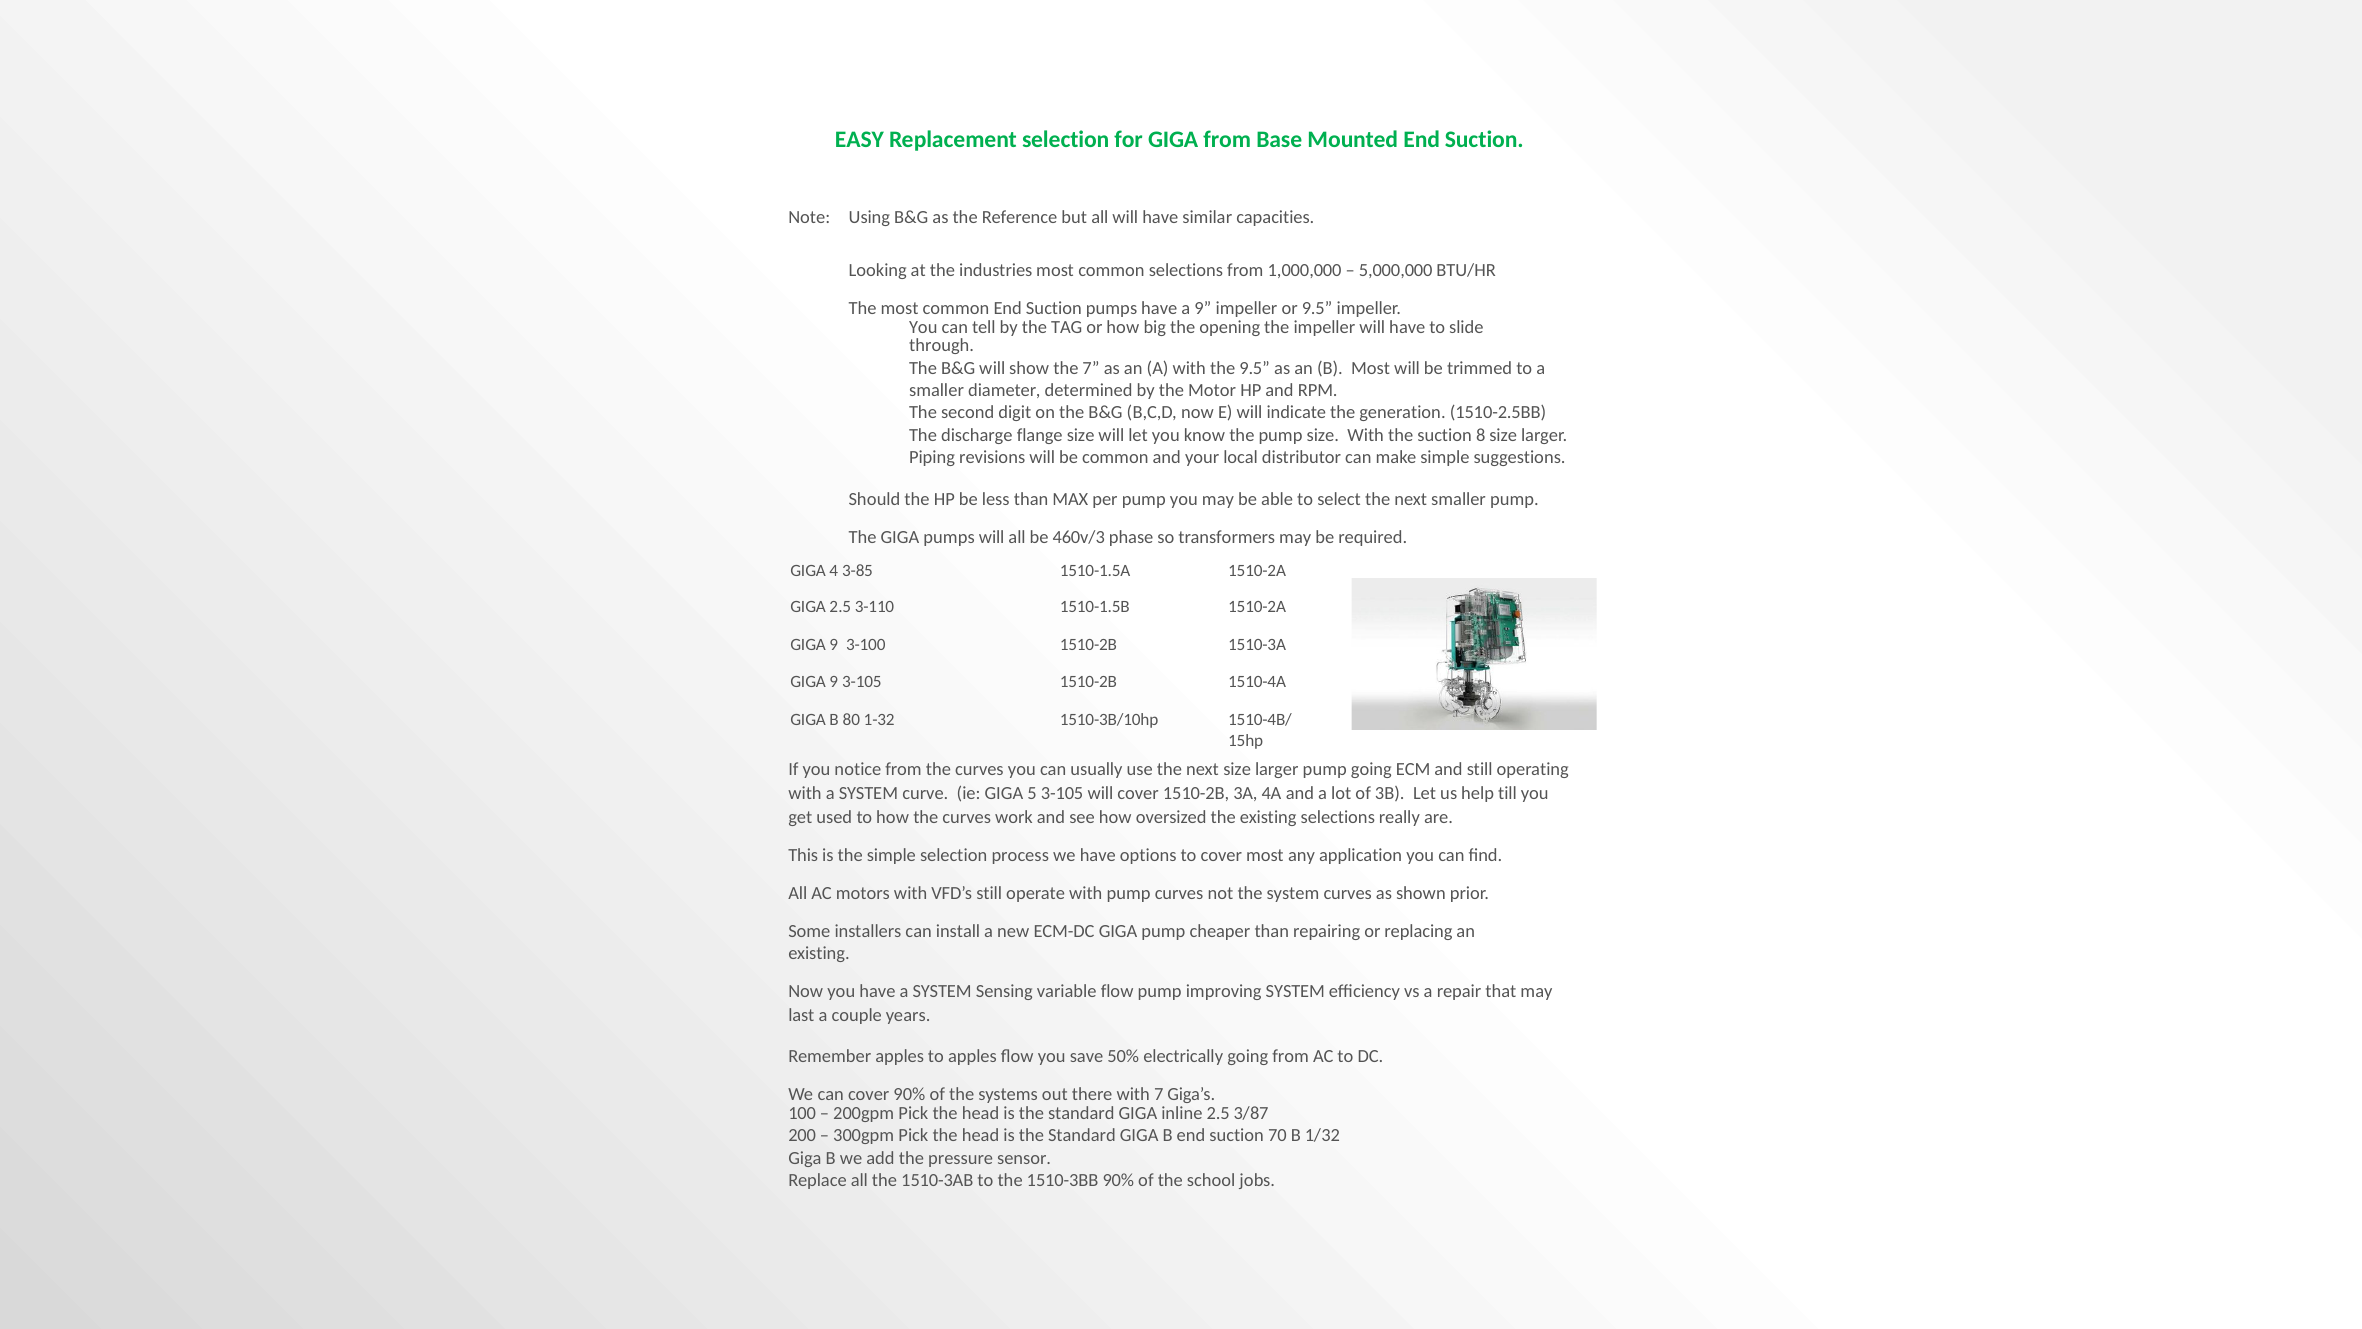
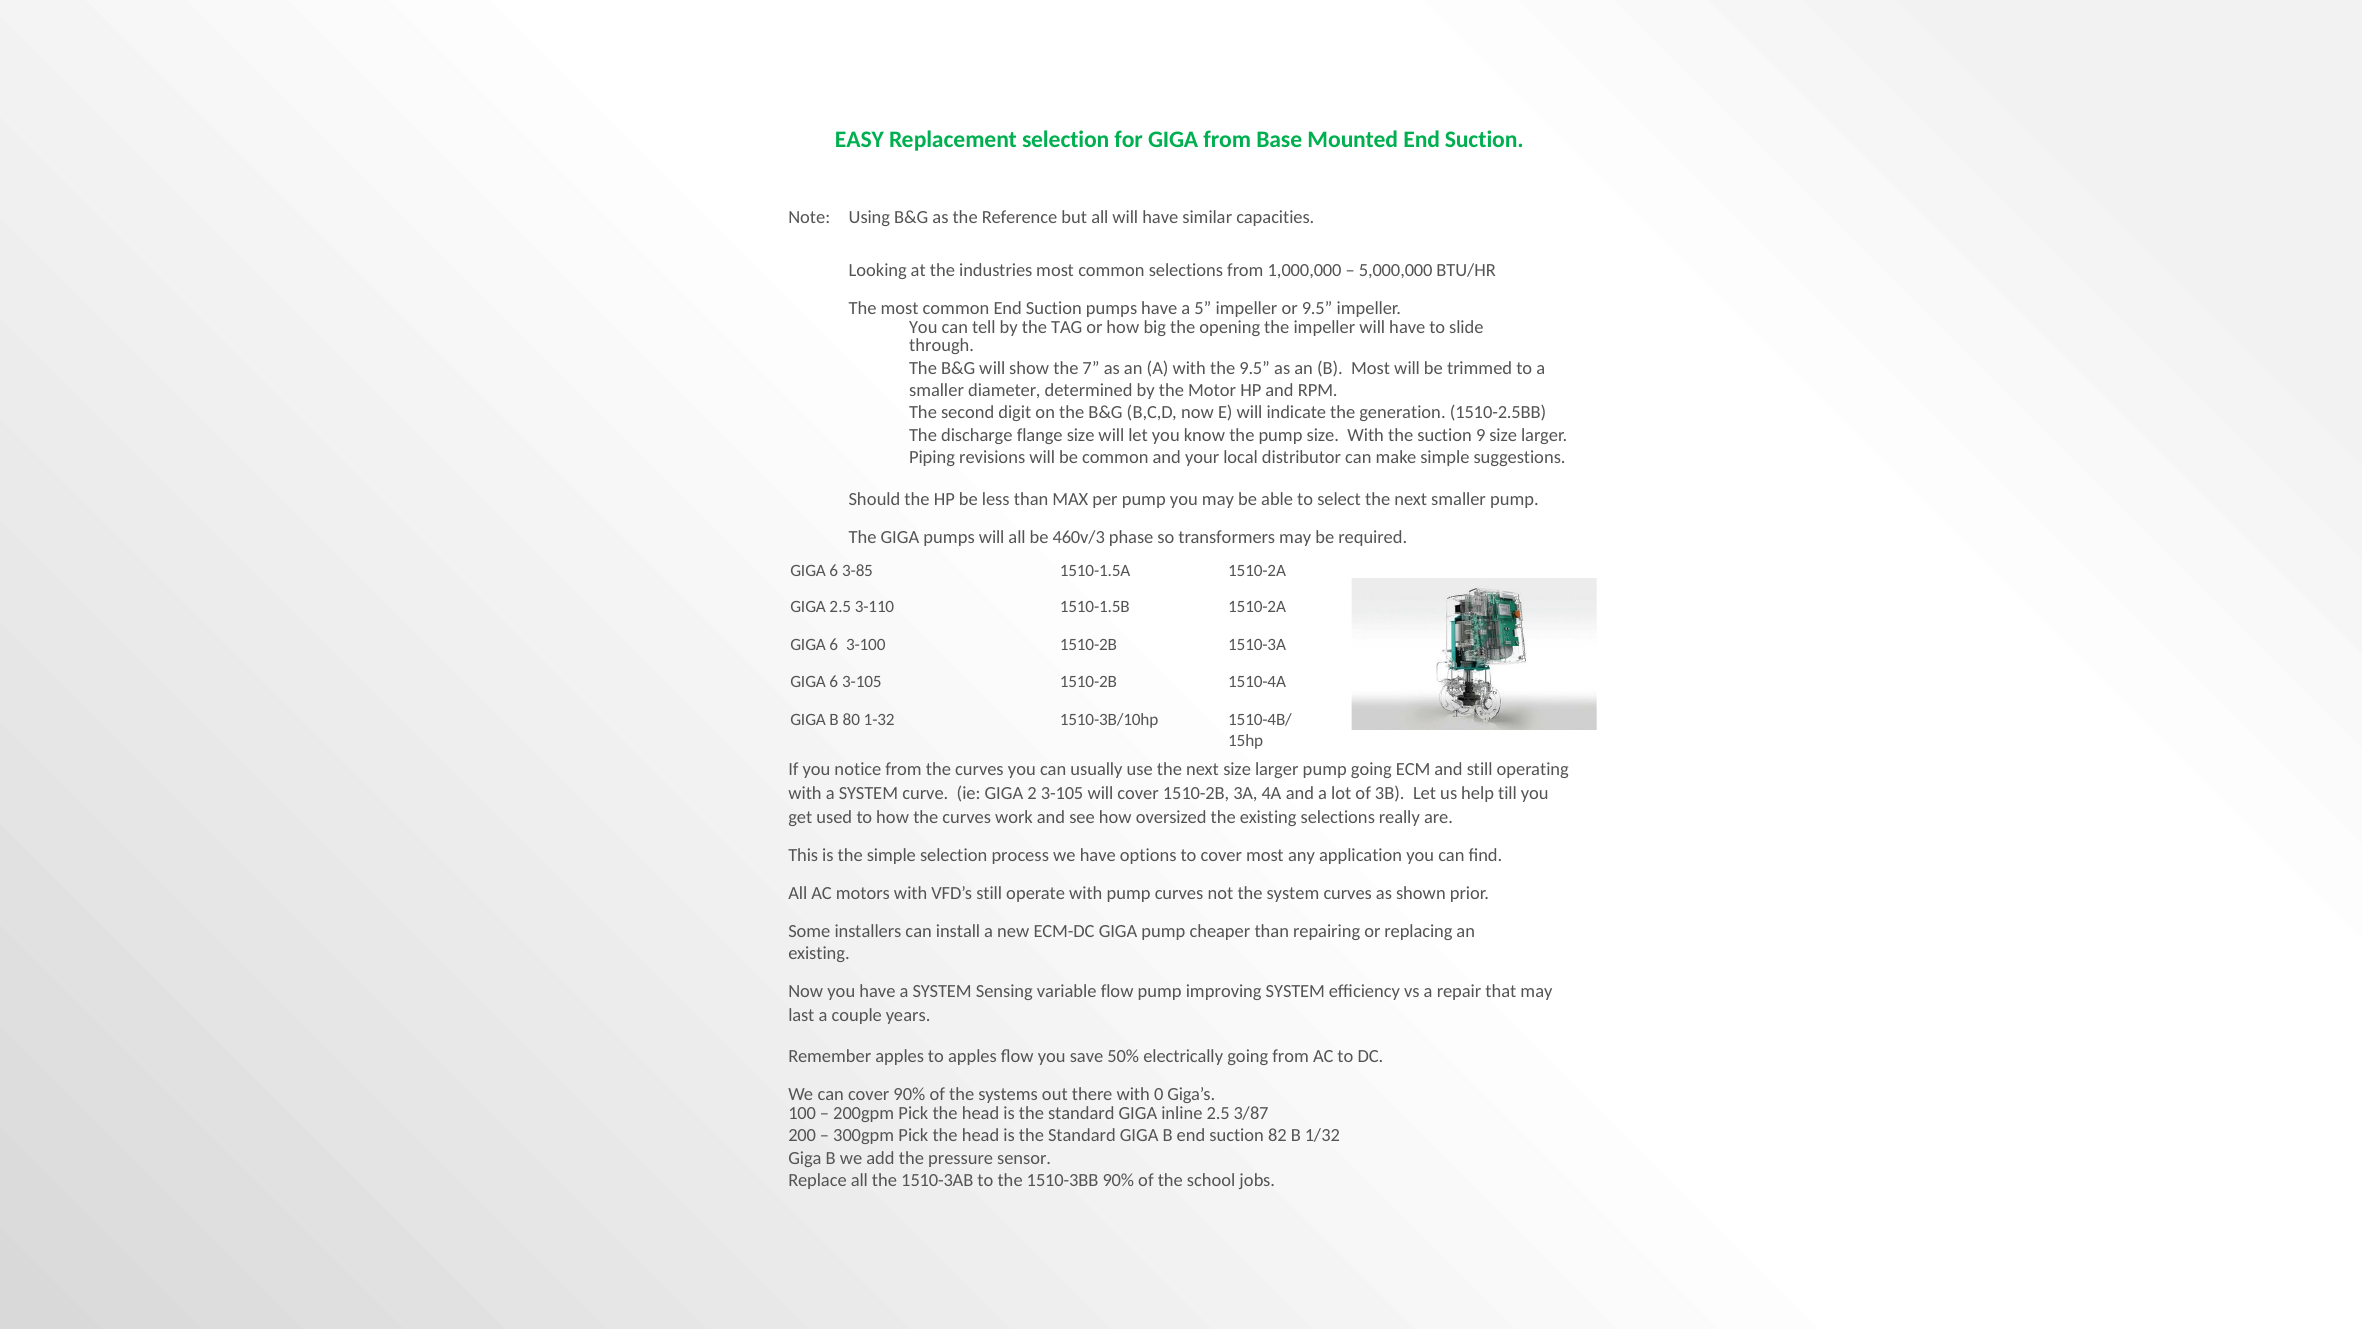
a 9: 9 -> 5 (1203, 309)
8: 8 -> 9 (1481, 435)
4: 4 -> 6 (834, 570)
9: 9 -> 6 (834, 644)
9: 9 -> 6 (834, 682)
5: 5 -> 2 (1032, 794)
with 7: 7 -> 0 (1159, 1095)
70: 70 -> 82 (1277, 1136)
